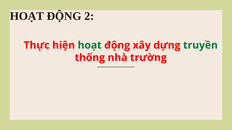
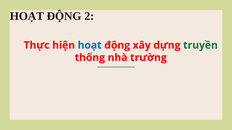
hoạt colour: green -> blue (90, 45)
